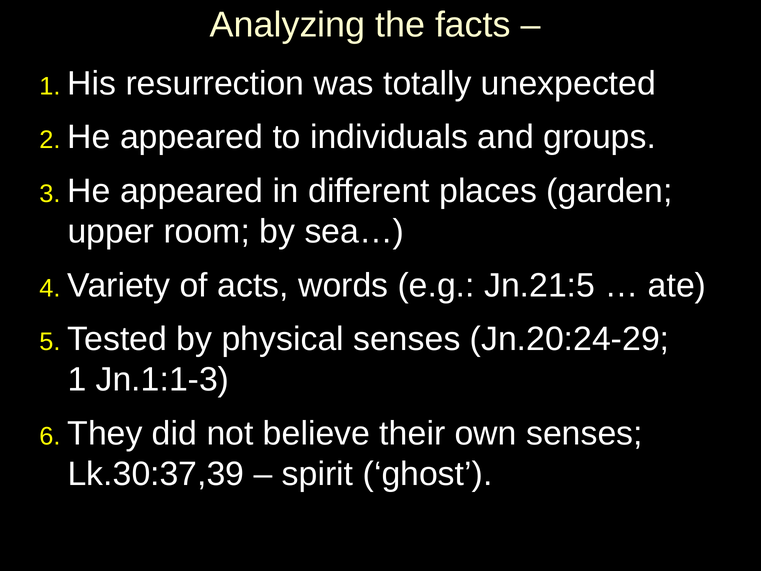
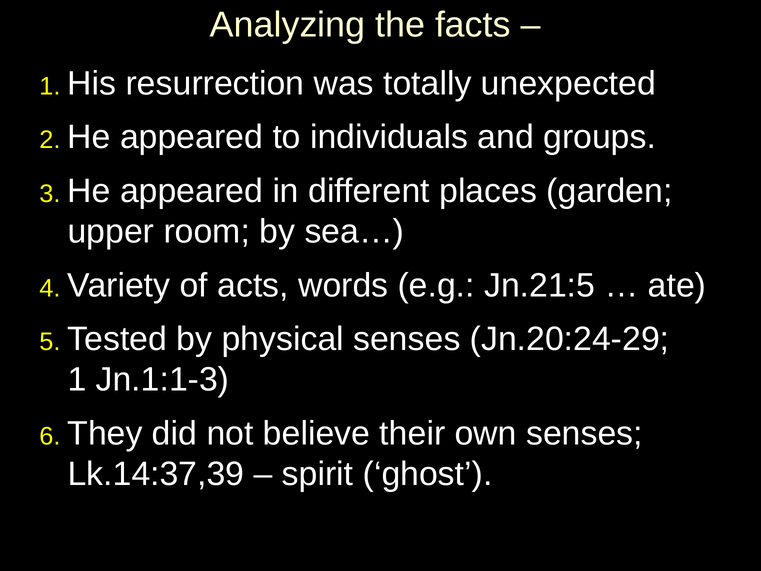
Lk.30:37,39: Lk.30:37,39 -> Lk.14:37,39 (156, 474)
